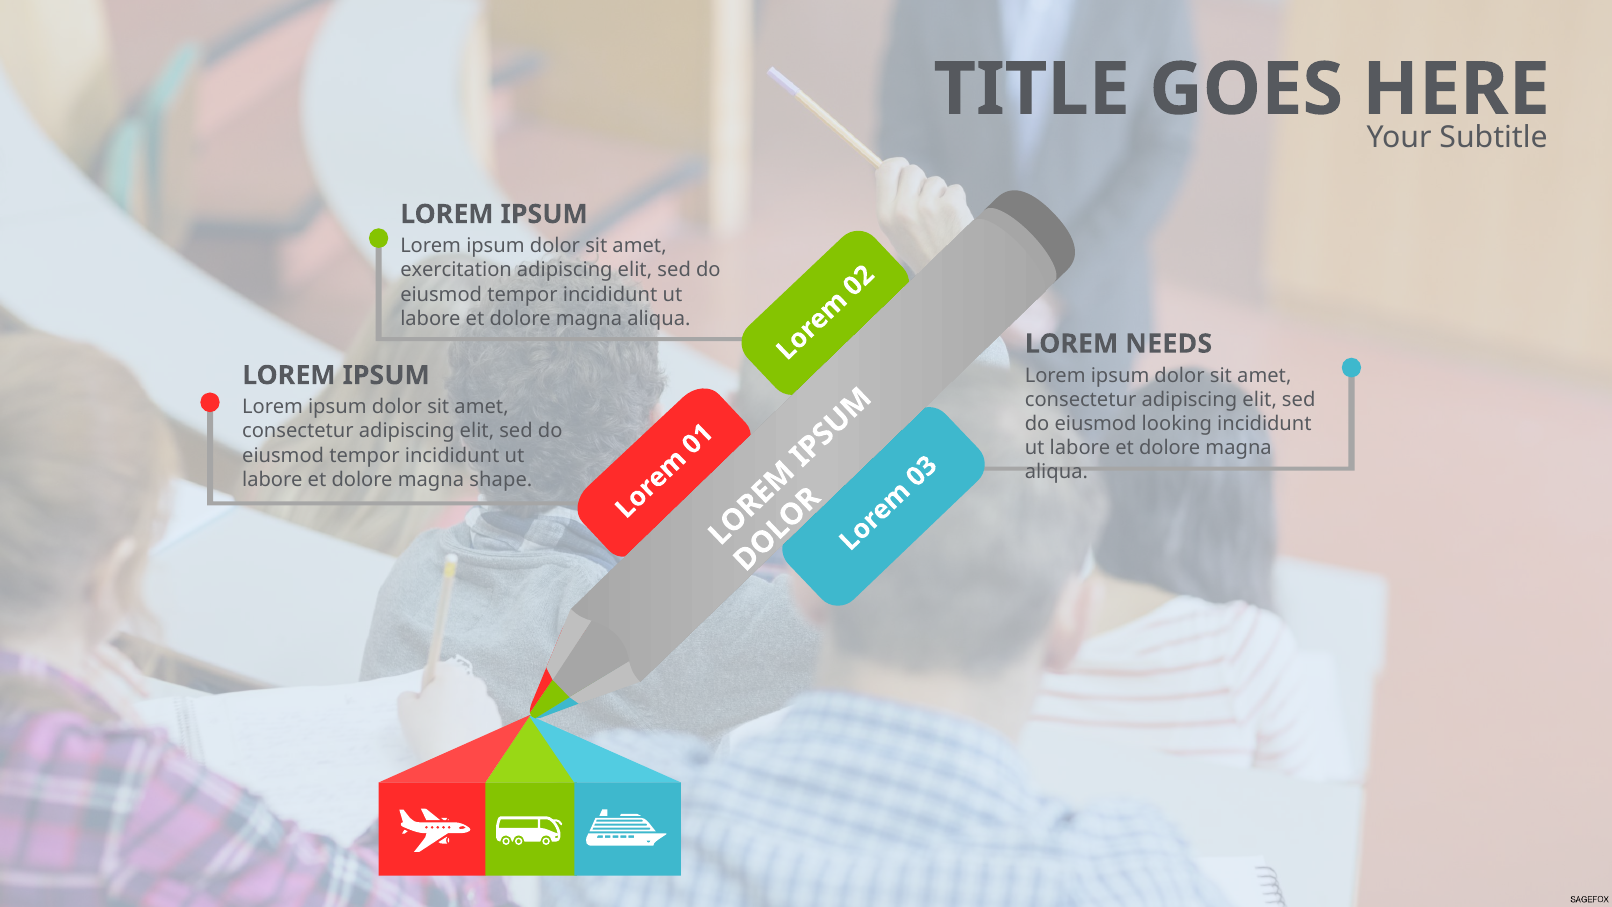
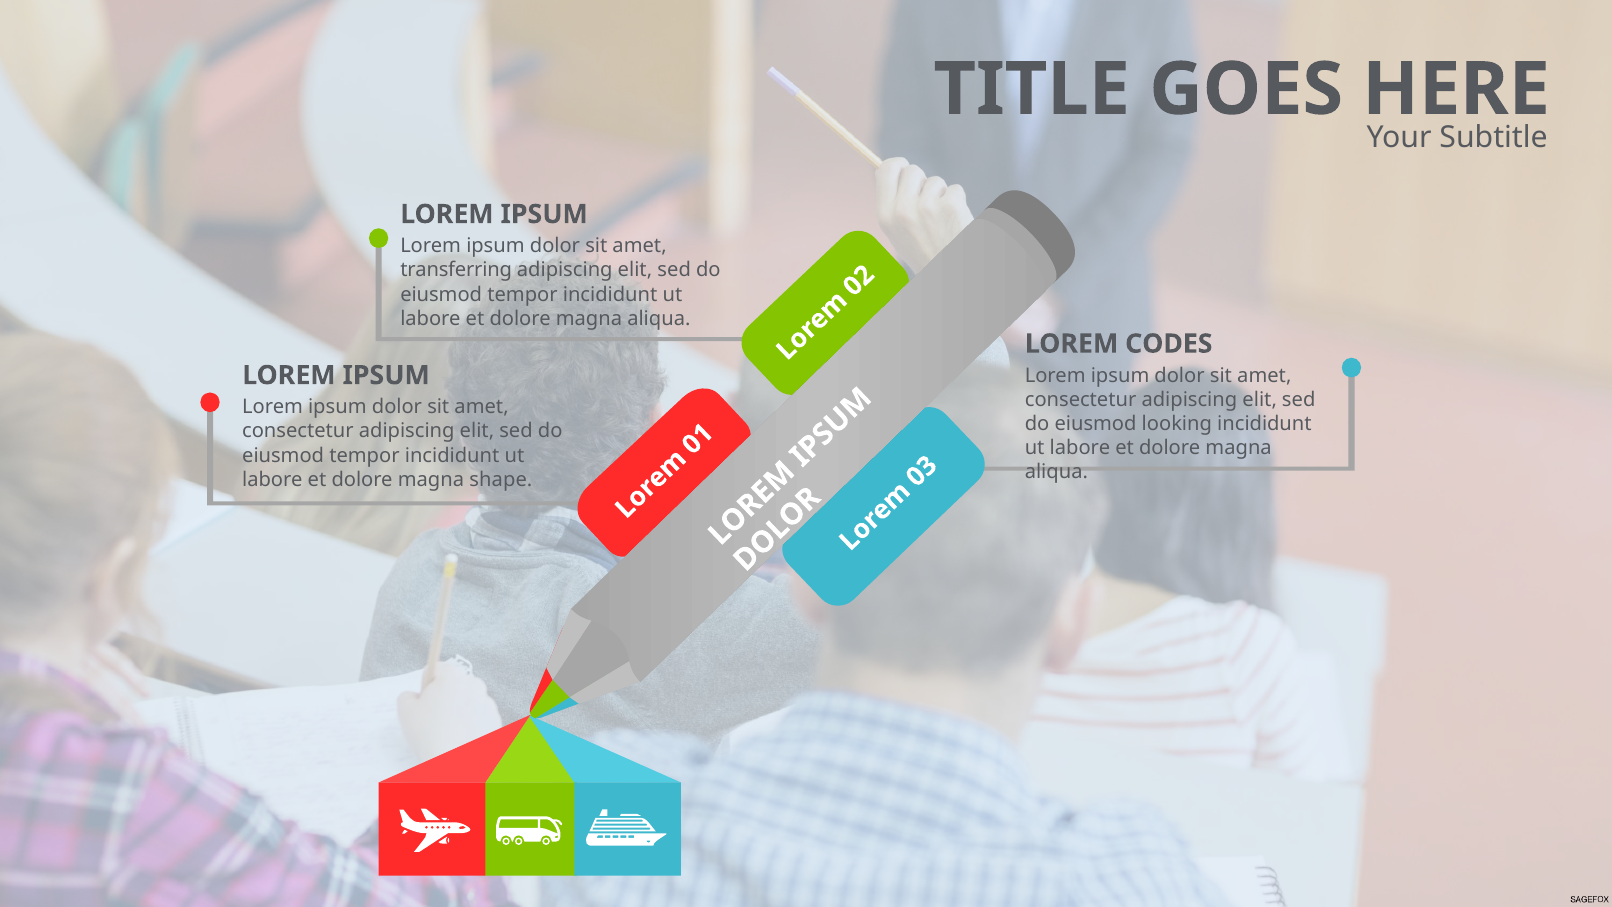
exercitation: exercitation -> transferring (456, 270)
NEEDS: NEEDS -> CODES (1169, 344)
